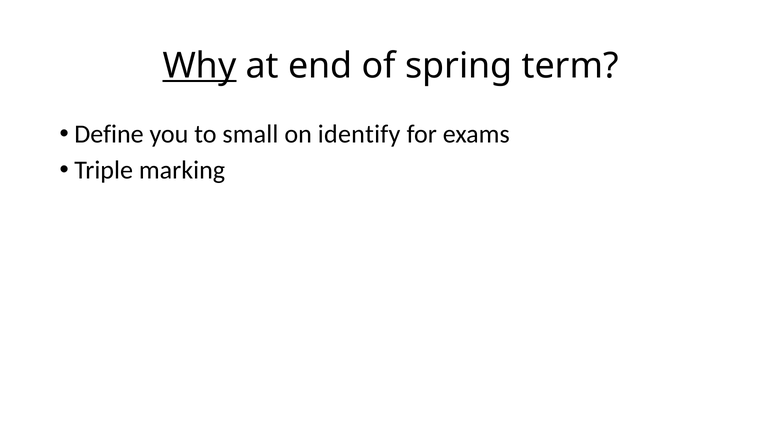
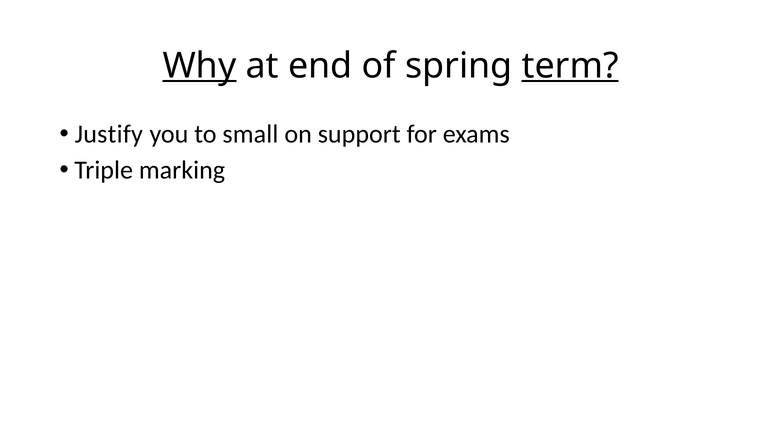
term underline: none -> present (570, 66)
Define: Define -> Justify (109, 134)
identify: identify -> support (359, 134)
